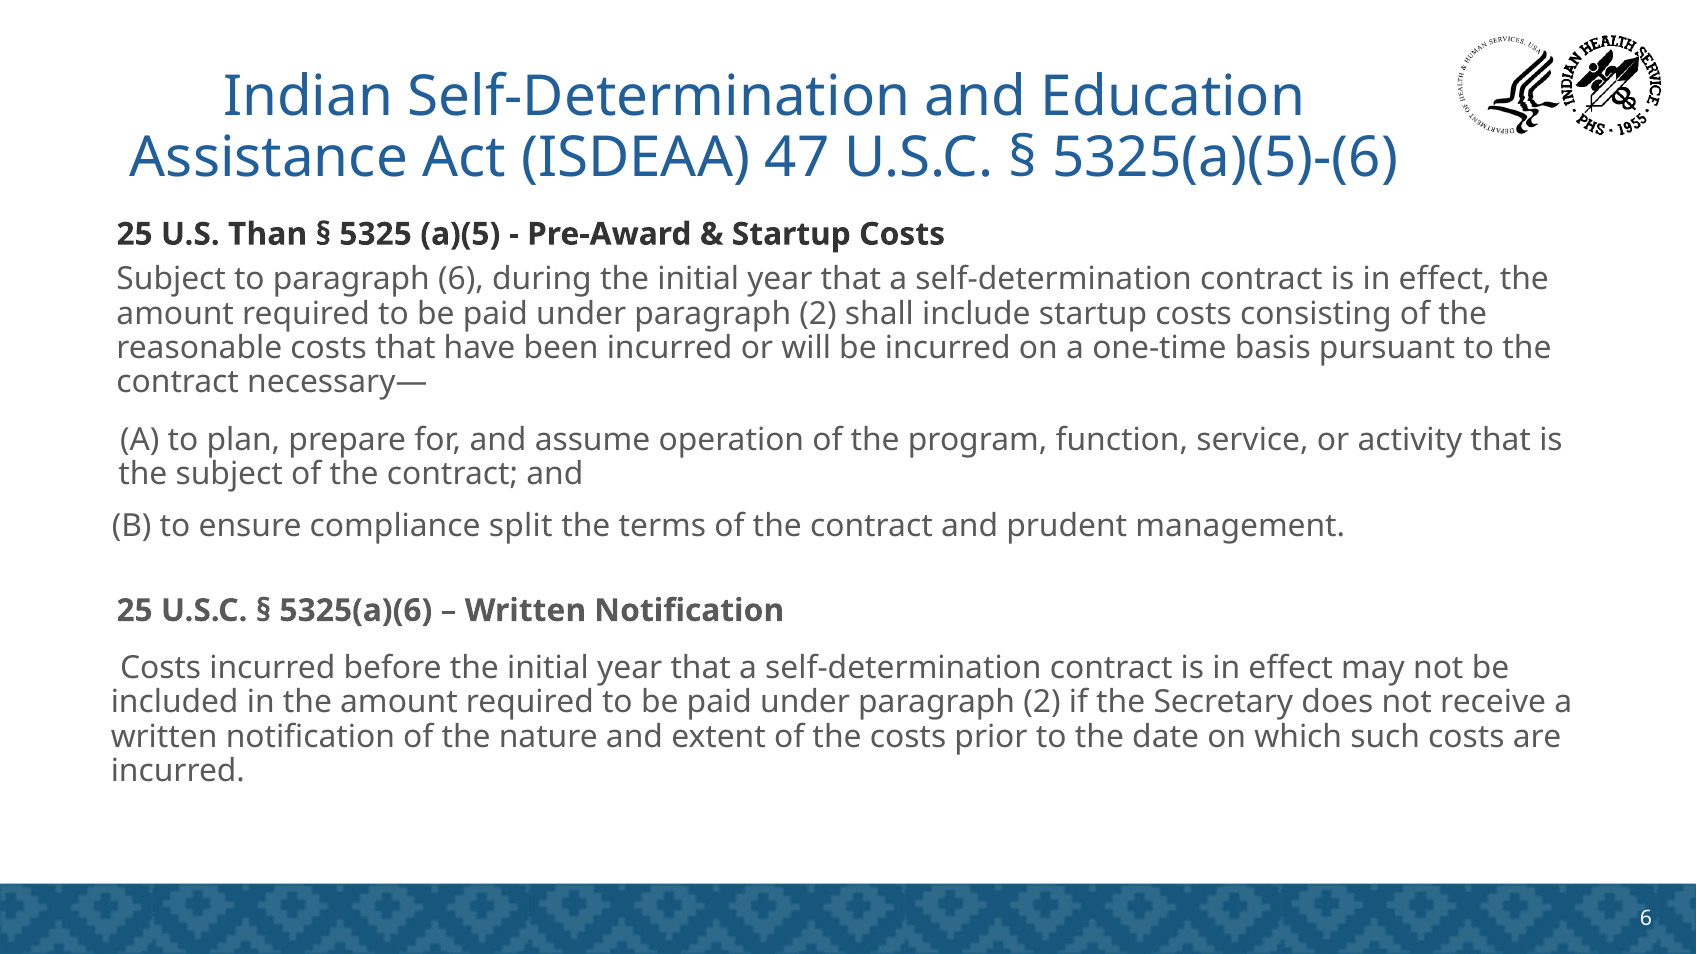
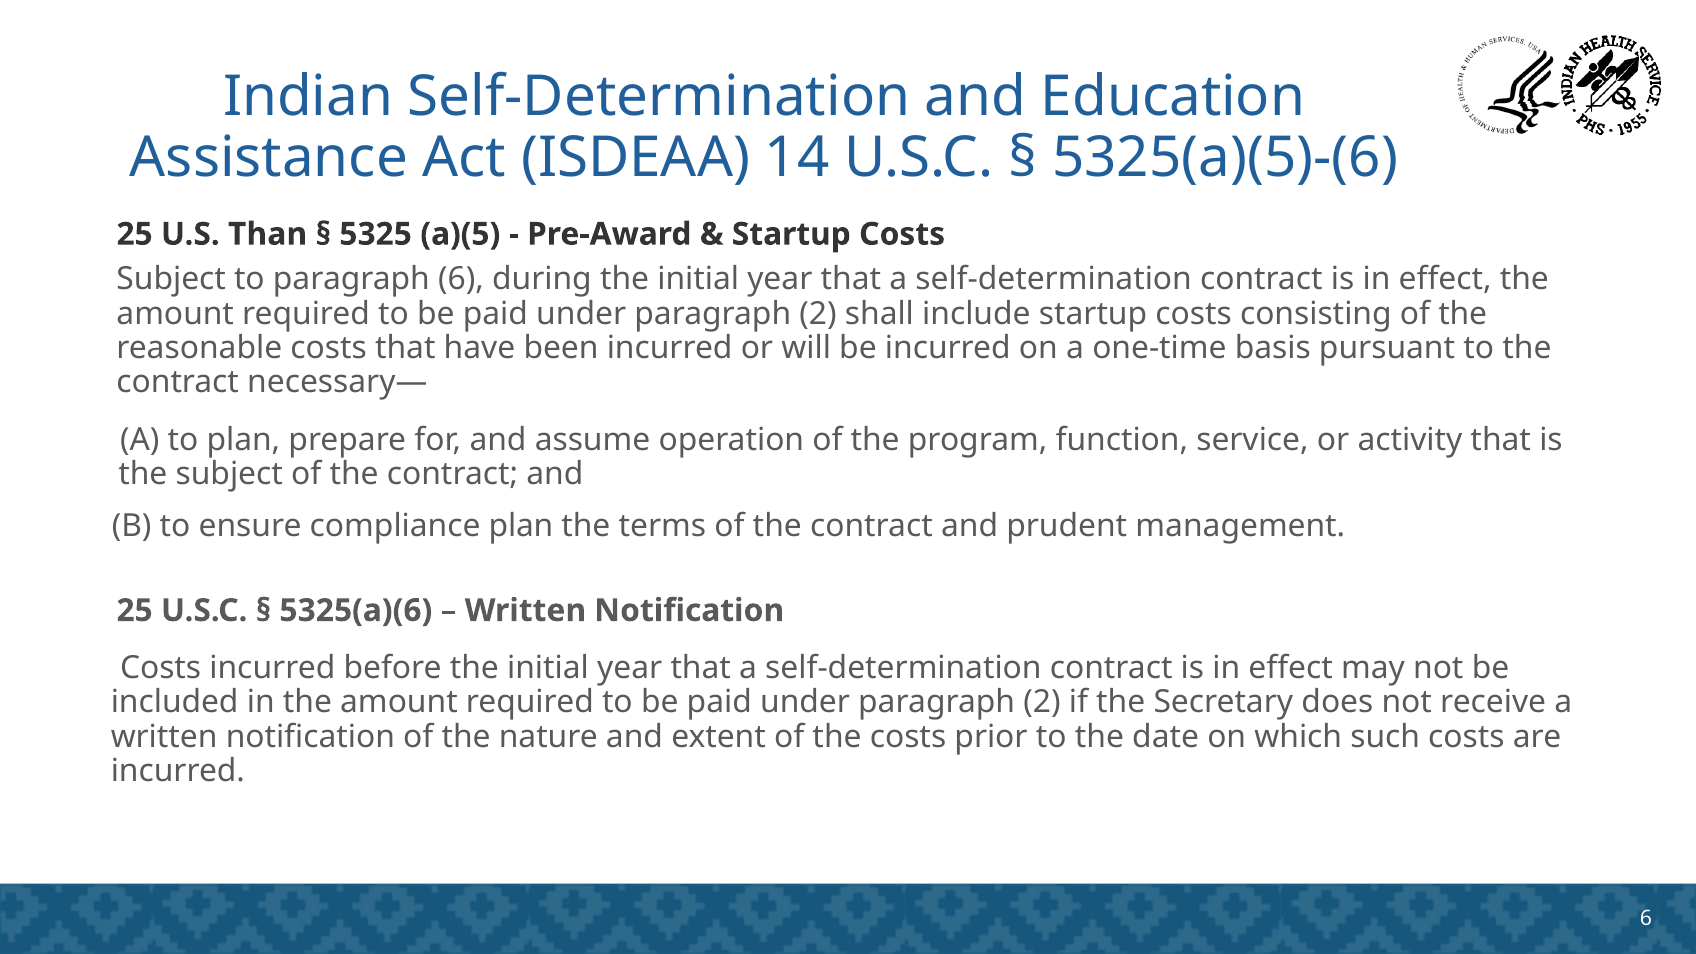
47: 47 -> 14 (797, 158)
compliance split: split -> plan (521, 526)
